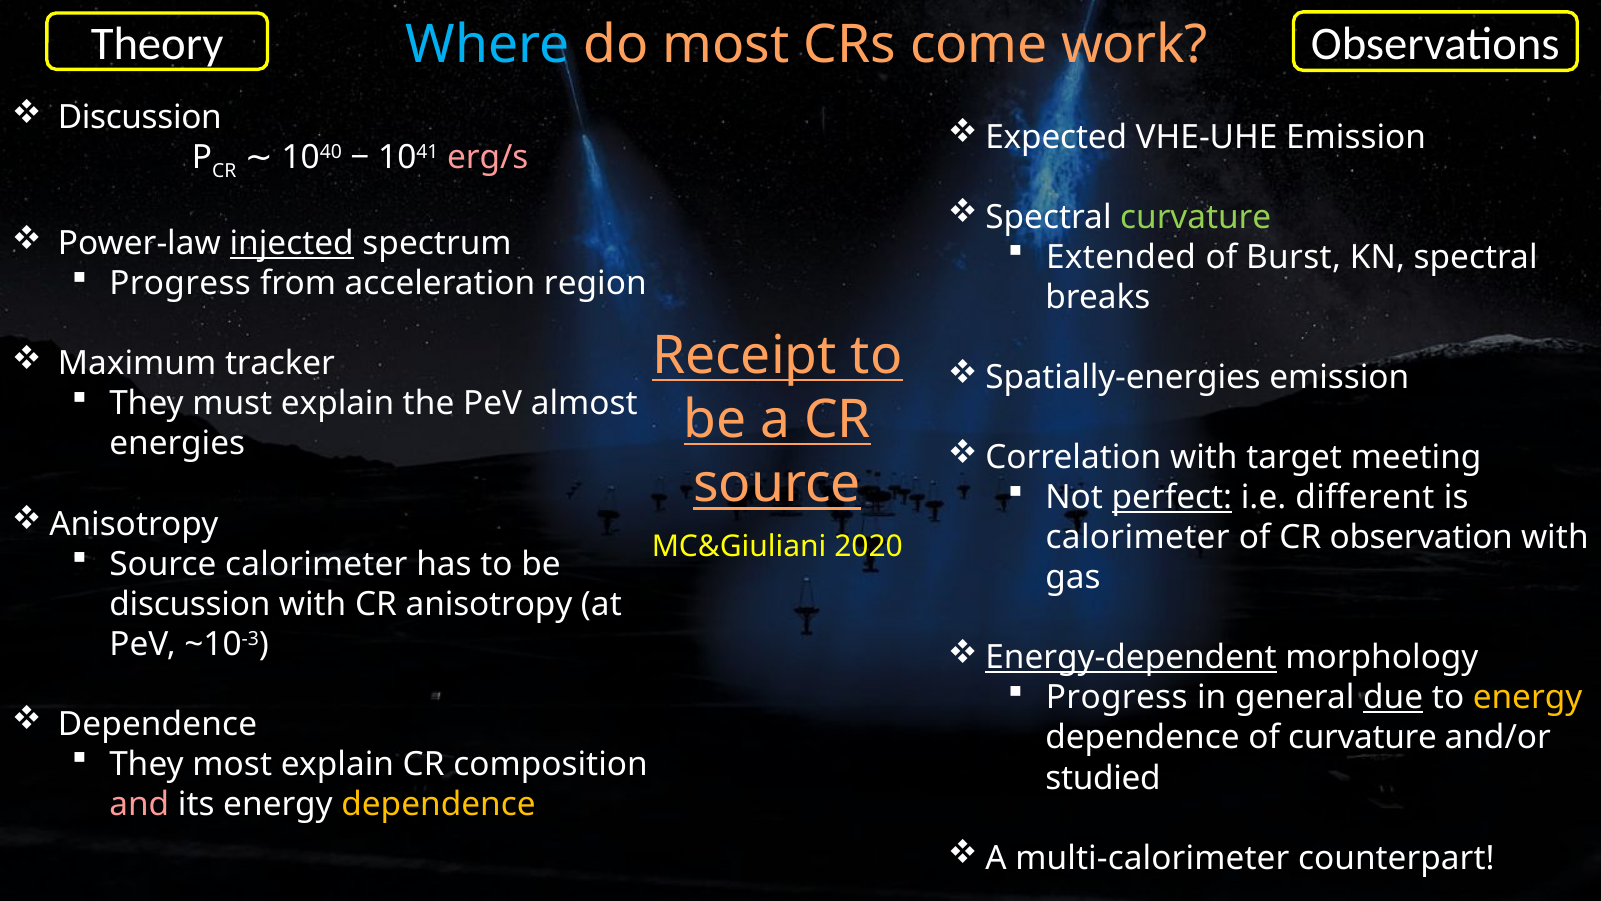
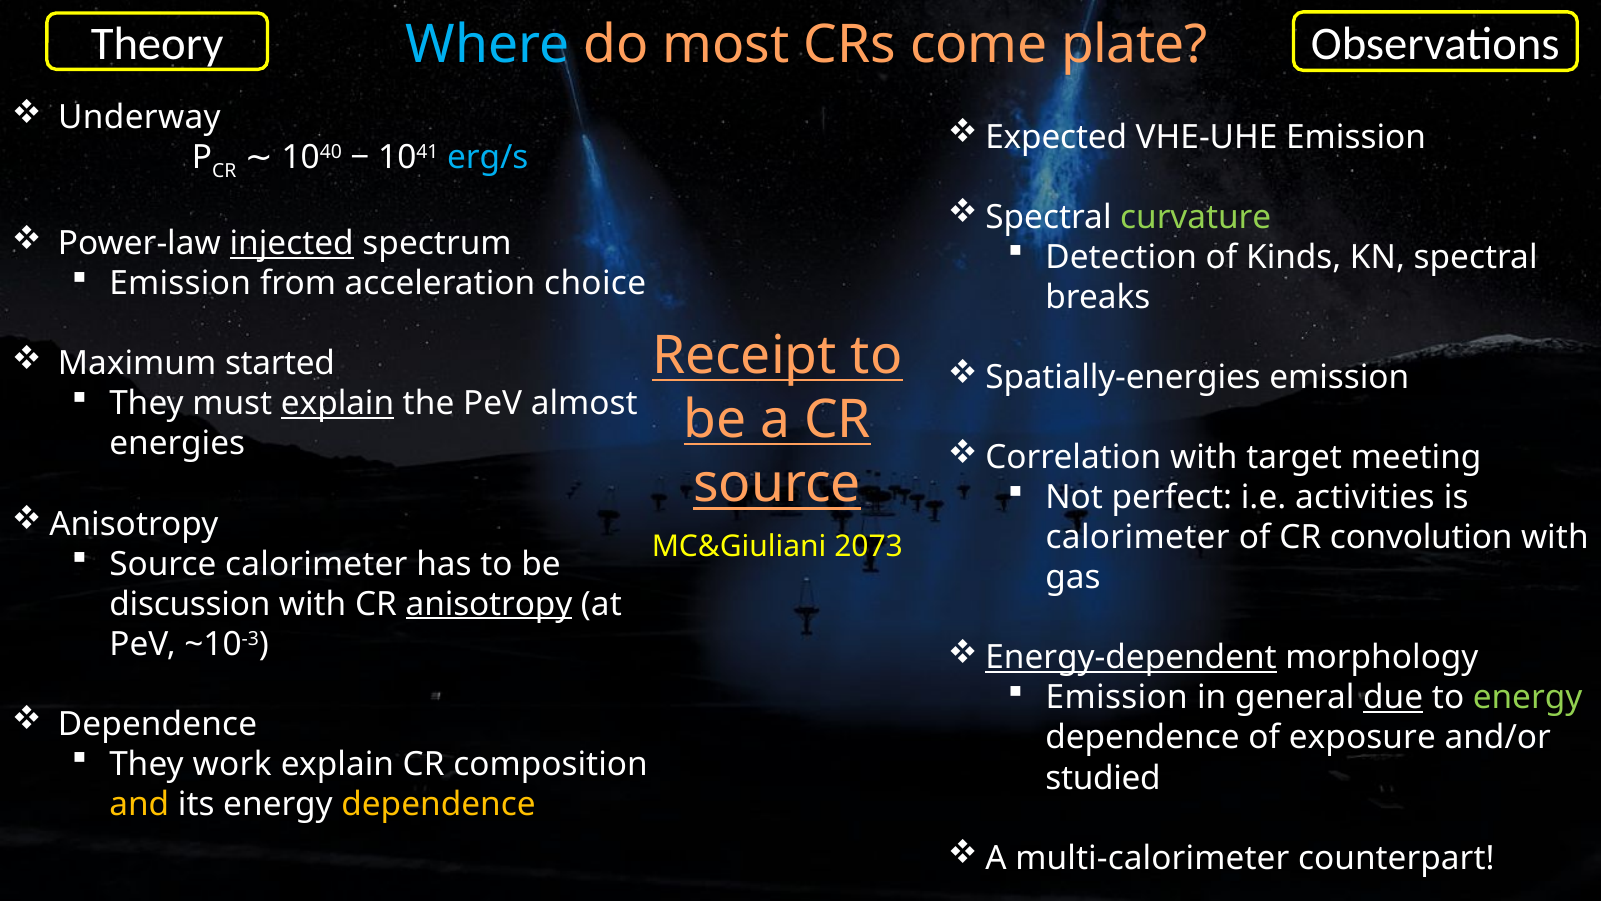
work: work -> plate (1134, 44)
Discussion: Discussion -> Underway (139, 118)
erg/s colour: pink -> light blue (488, 158)
Extended: Extended -> Detection (1121, 257)
Burst: Burst -> Kinds (1294, 257)
Progress: Progress -> Emission (180, 283)
region: region -> choice (595, 283)
tracker: tracker -> started (280, 364)
explain underline: none -> present (338, 404)
perfect underline: present -> none (1172, 497)
different: different -> activities (1365, 497)
observation: observation -> convolution (1421, 537)
2020: 2020 -> 2073 (869, 546)
anisotropy underline: none -> present (489, 604)
Progress: Progress -> Emission (1117, 698)
energy colour: yellow -> light green (1528, 698)
of curvature: curvature -> exposure (1362, 738)
They most: most -> work (232, 764)
and colour: pink -> yellow (139, 804)
